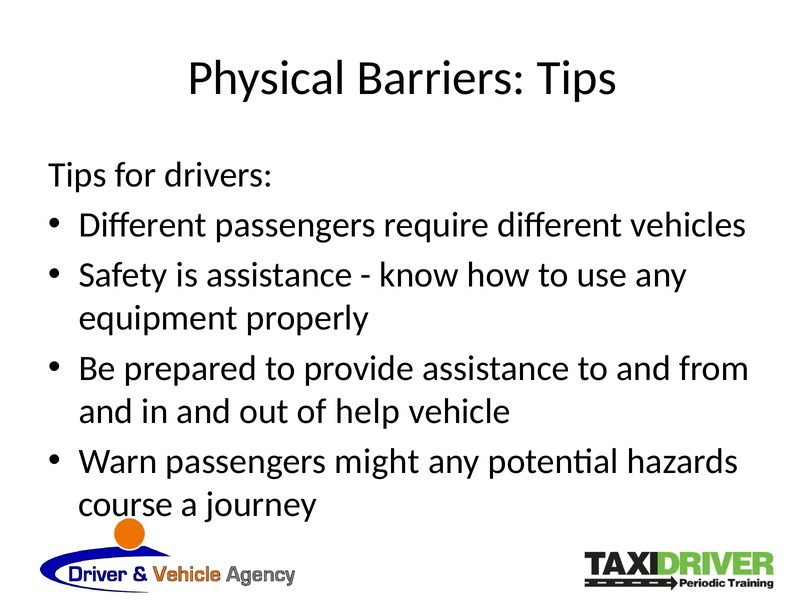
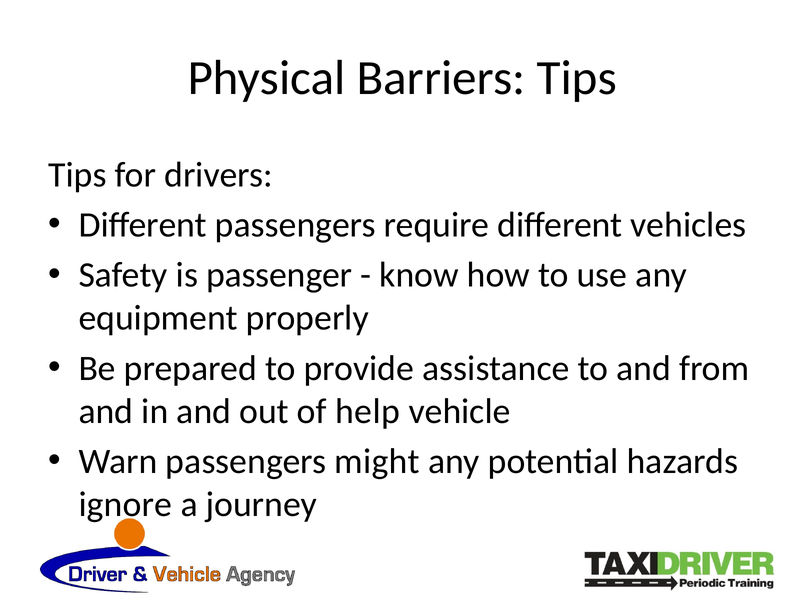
is assistance: assistance -> passenger (279, 275)
course: course -> ignore (125, 504)
